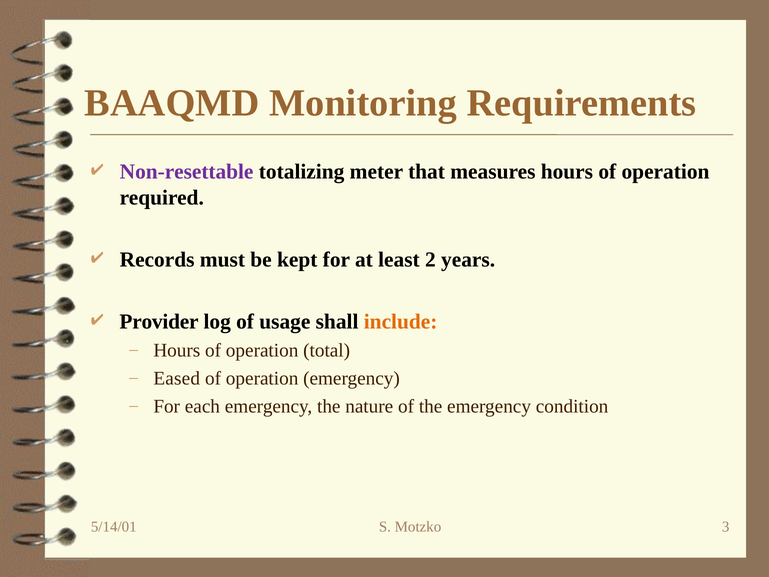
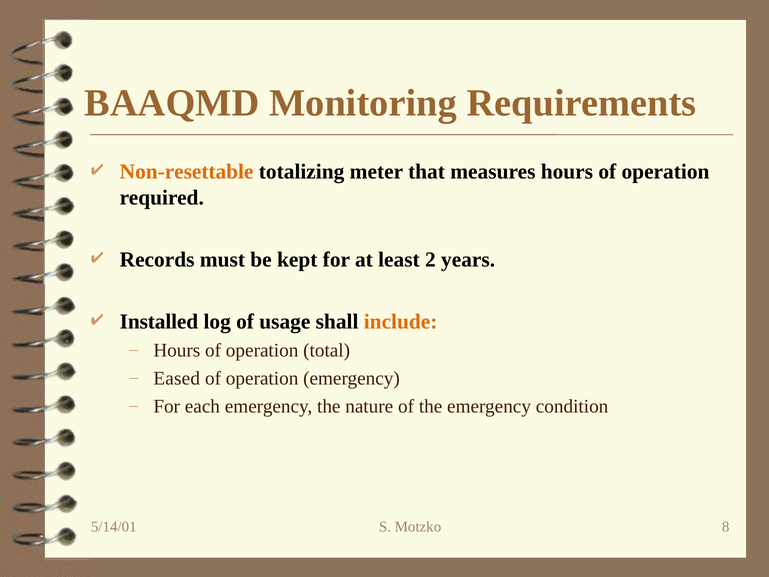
Non-resettable colour: purple -> orange (187, 172)
Provider: Provider -> Installed (159, 321)
3: 3 -> 8 (726, 526)
